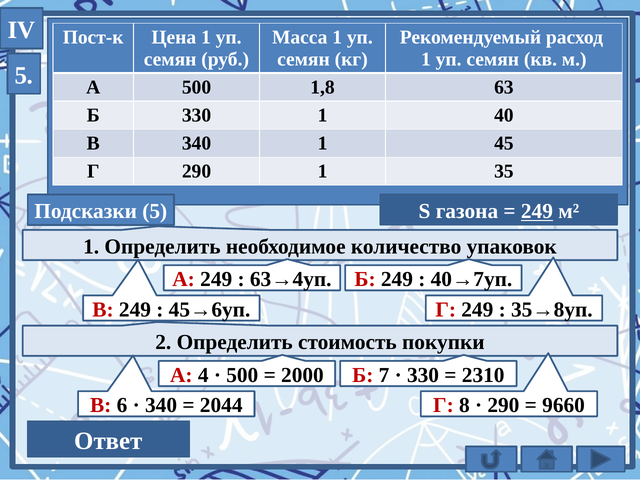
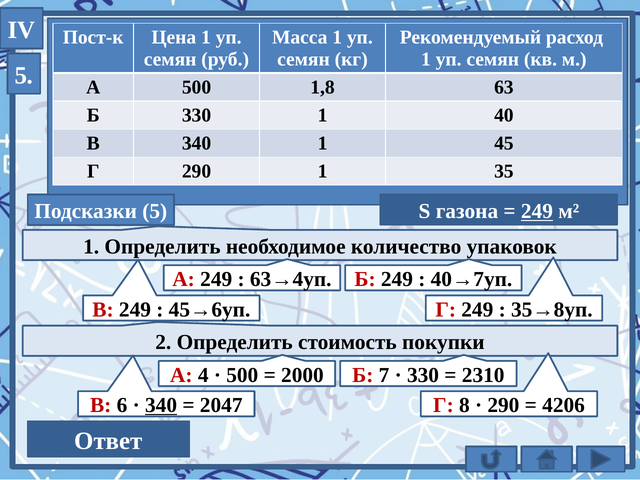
340 underline: none -> present (161, 405)
2044: 2044 -> 2047 (221, 405)
9660: 9660 -> 4206 (564, 405)
